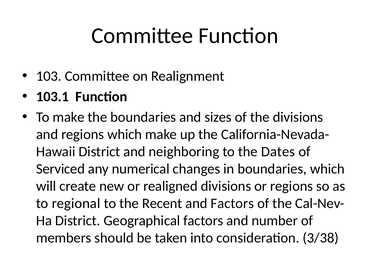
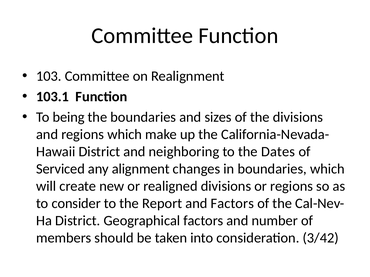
To make: make -> being (69, 117)
numerical: numerical -> alignment (141, 169)
regional: regional -> consider (76, 204)
Recent: Recent -> Report (162, 204)
3/38: 3/38 -> 3/42 (321, 238)
